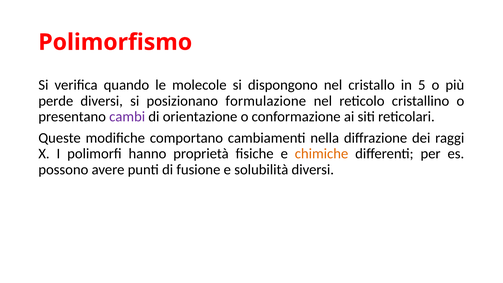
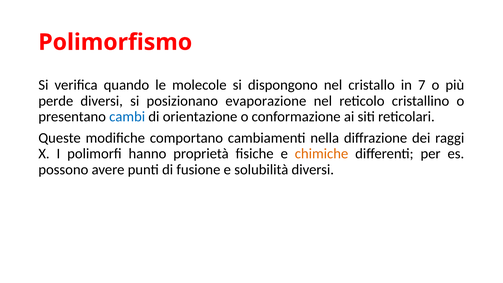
5: 5 -> 7 (422, 85)
formulazione: formulazione -> evaporazione (266, 101)
cambi colour: purple -> blue (127, 117)
